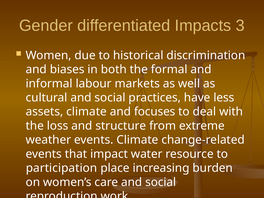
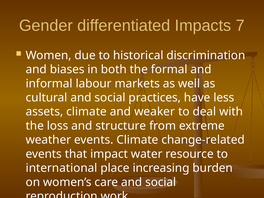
3: 3 -> 7 (240, 26)
focuses: focuses -> weaker (155, 112)
participation: participation -> international (62, 168)
